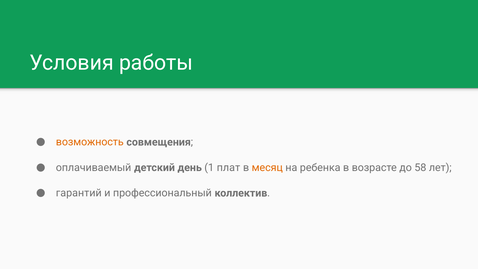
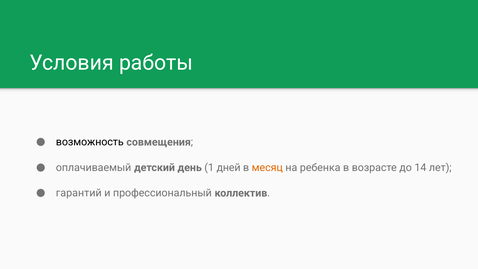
возможность colour: orange -> black (90, 142)
плат: плат -> дней (229, 167)
58: 58 -> 14 (420, 167)
